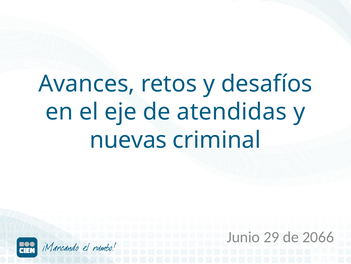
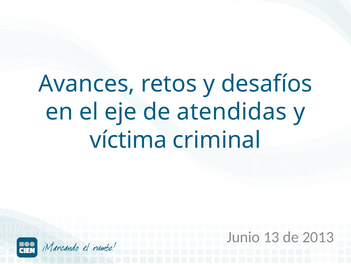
nuevas: nuevas -> víctima (128, 140)
29: 29 -> 13 (271, 237)
2066: 2066 -> 2013 (318, 237)
